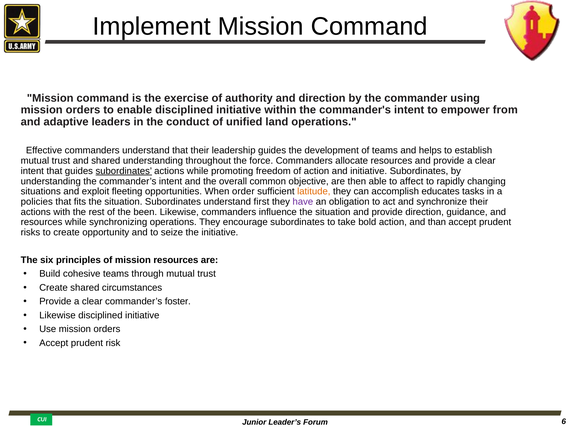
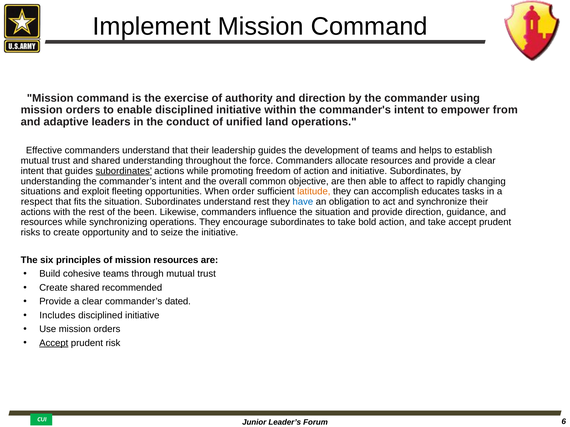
policies: policies -> respect (37, 202)
understand first: first -> rest (262, 202)
have colour: purple -> blue (303, 202)
and than: than -> take (437, 222)
circumstances: circumstances -> recommended (132, 288)
foster: foster -> dated (178, 302)
Likewise: Likewise -> Includes (57, 316)
Accept underline: none -> present (54, 343)
